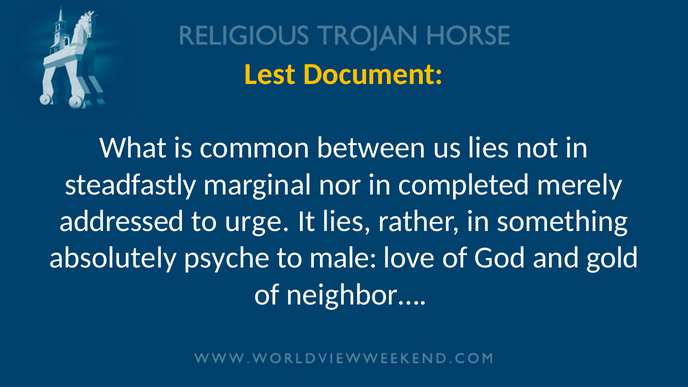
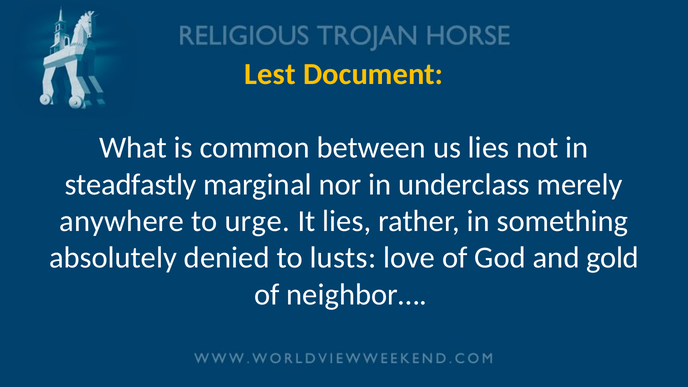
completed: completed -> underclass (464, 184)
addressed: addressed -> anywhere (122, 221)
psyche: psyche -> denied (227, 258)
male: male -> lusts (343, 258)
